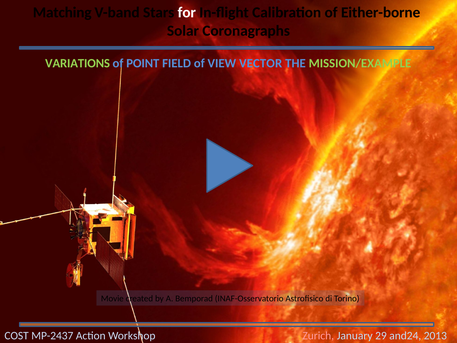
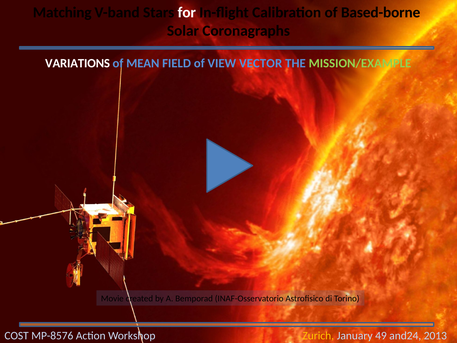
Either-borne: Either-borne -> Based-borne (381, 12)
VARIATIONS colour: light green -> white (78, 63)
POINT: POINT -> MEAN (143, 63)
MP-2437: MP-2437 -> MP-8576 (52, 336)
Zurich colour: pink -> yellow (318, 336)
29: 29 -> 49 (381, 336)
